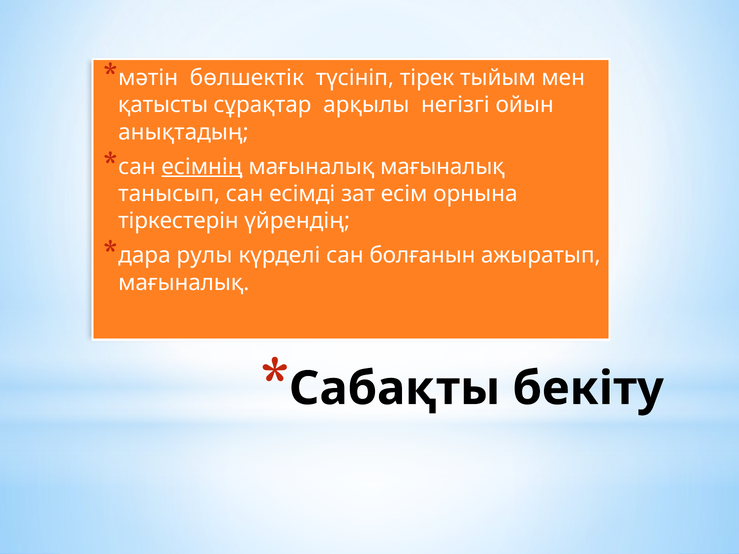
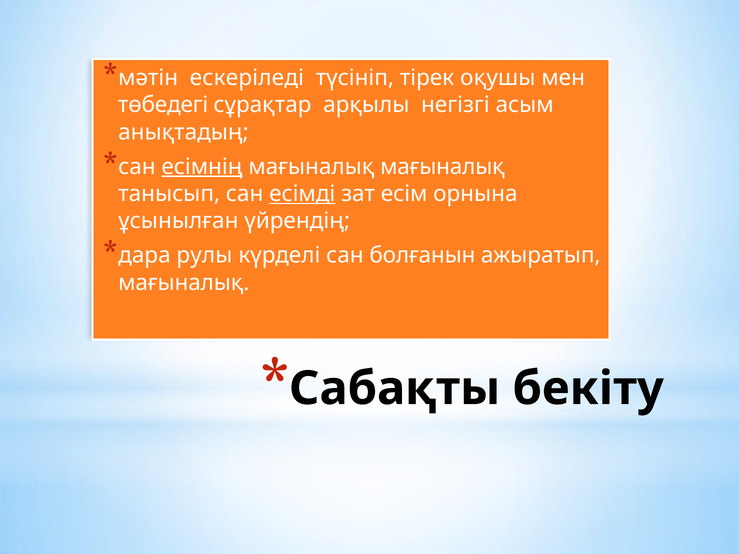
бөлшектік: бөлшектік -> ескеріледі (247, 78)
тыйым: тыйым -> оқушы (498, 78)
қатысты: қатысты -> төбедегі (163, 105)
ойын: ойын -> асым (525, 105)
есімді underline: none -> present (302, 194)
тіркестерін: тіркестерін -> ұсынылған (178, 221)
